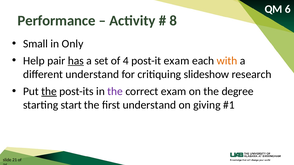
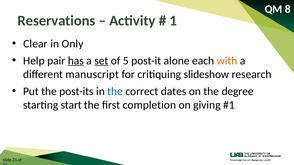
6: 6 -> 8 (288, 9)
Performance: Performance -> Reservations (56, 21)
8: 8 -> 1 (173, 21)
Small: Small -> Clear (35, 44)
set underline: none -> present (101, 61)
4: 4 -> 5 (126, 61)
post-it exam: exam -> alone (177, 61)
different understand: understand -> manuscript (92, 75)
the underline: present -> none (49, 91)
the colour: purple -> blue (115, 91)
correct exam: exam -> dates (174, 91)
first understand: understand -> completion (149, 105)
